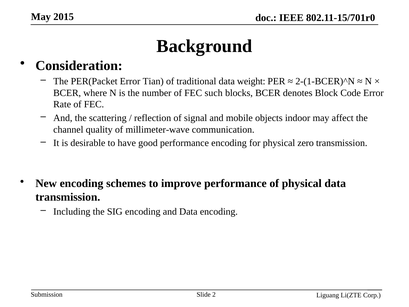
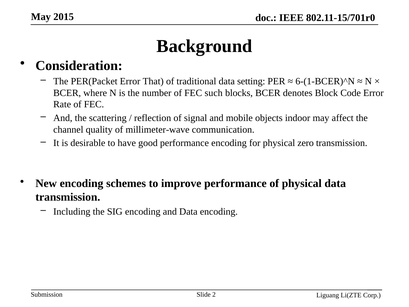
Tian: Tian -> That (153, 81)
weight: weight -> setting (251, 81)
2-(1-BCER)^N: 2-(1-BCER)^N -> 6-(1-BCER)^N (325, 81)
